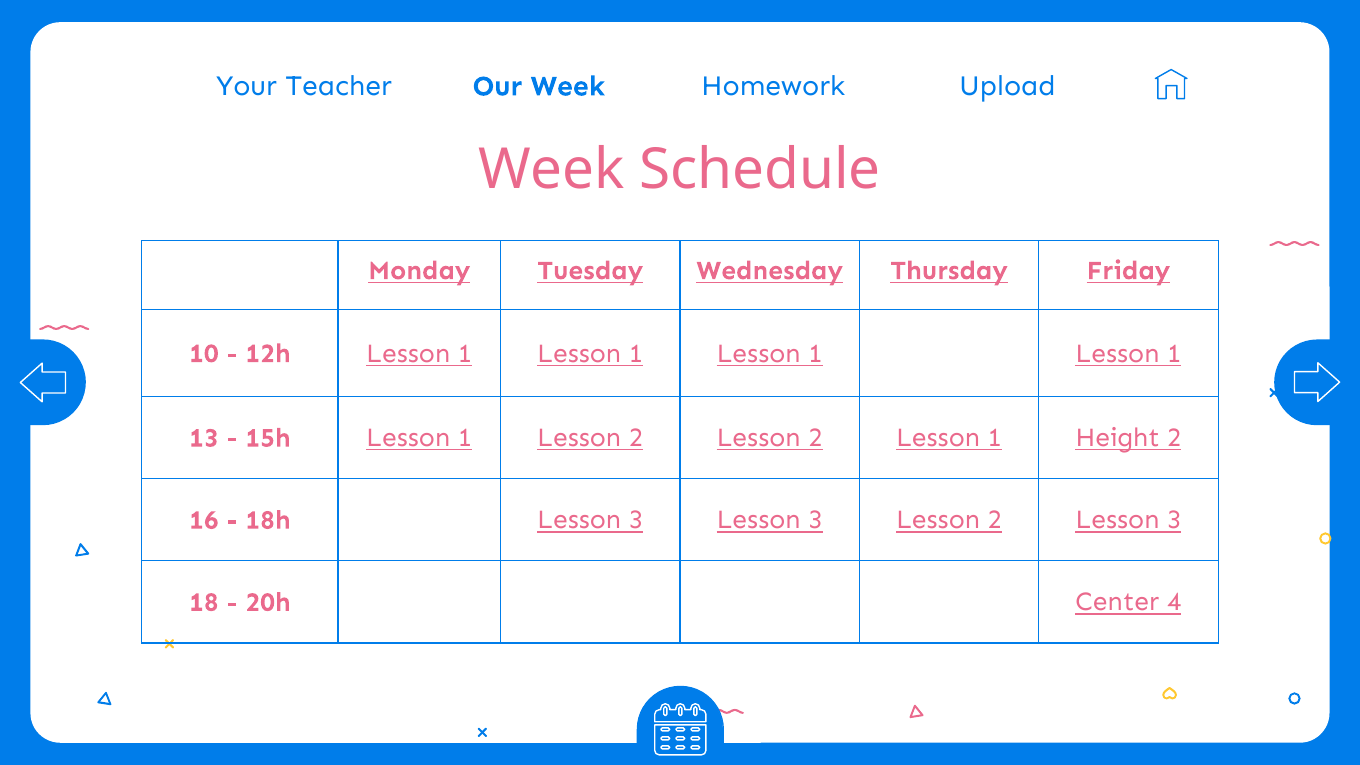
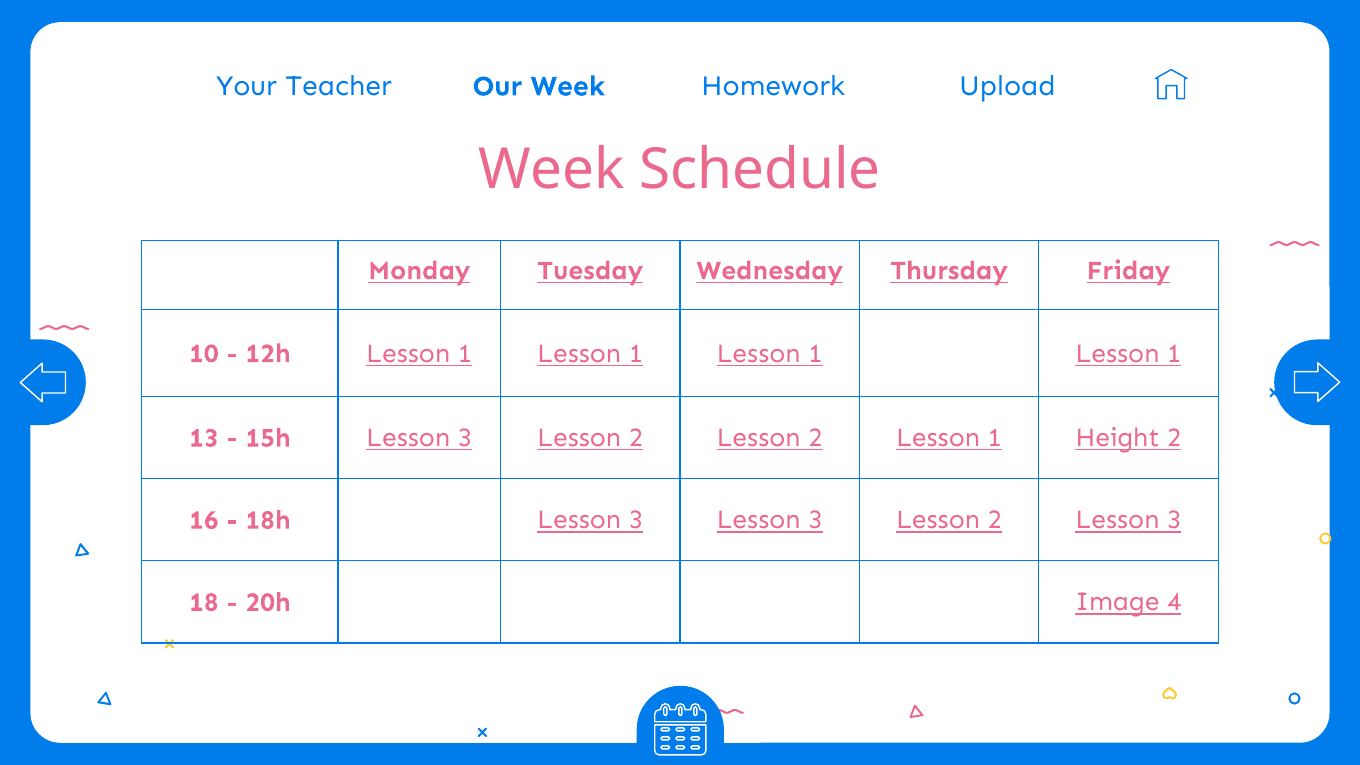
15h Lesson 1: 1 -> 3 (465, 438)
Center: Center -> Image (1117, 602)
